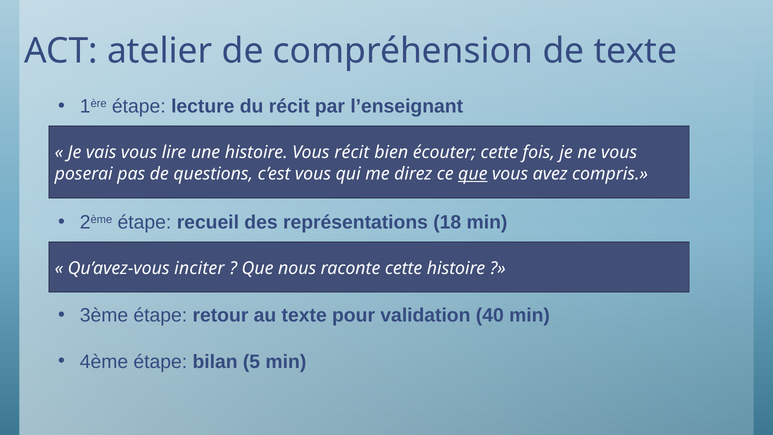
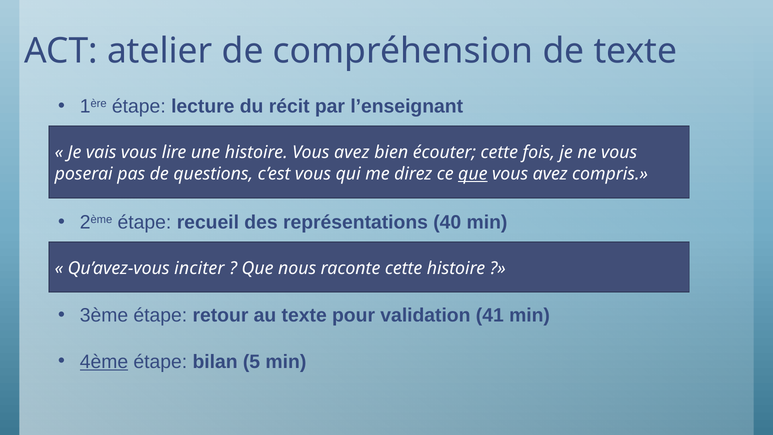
histoire Vous récit: récit -> avez (352, 153)
18: 18 -> 40 (447, 222)
40: 40 -> 41 (490, 315)
4ème underline: none -> present (104, 362)
